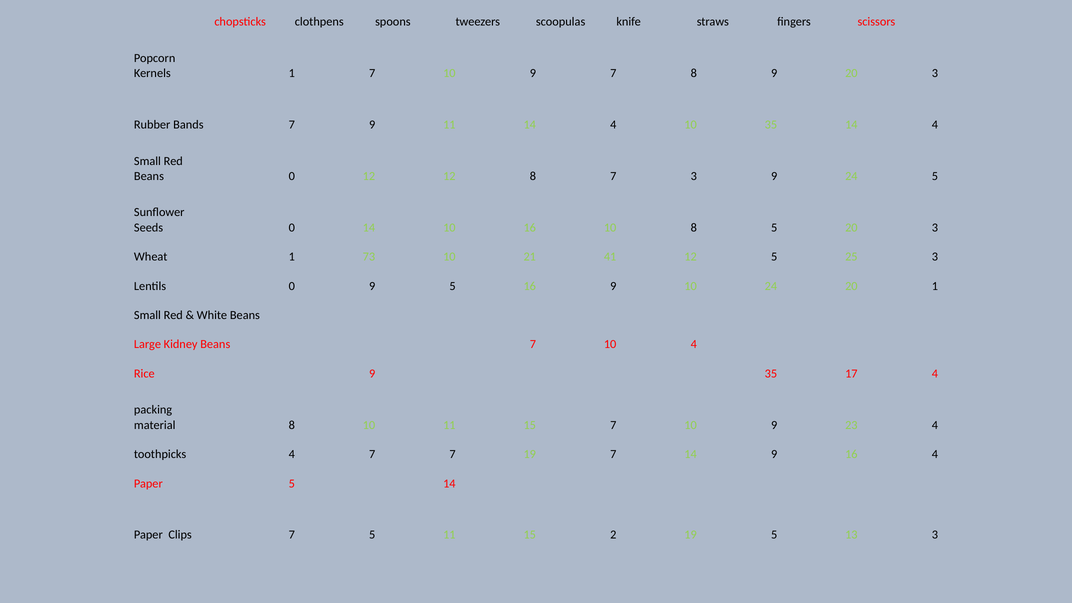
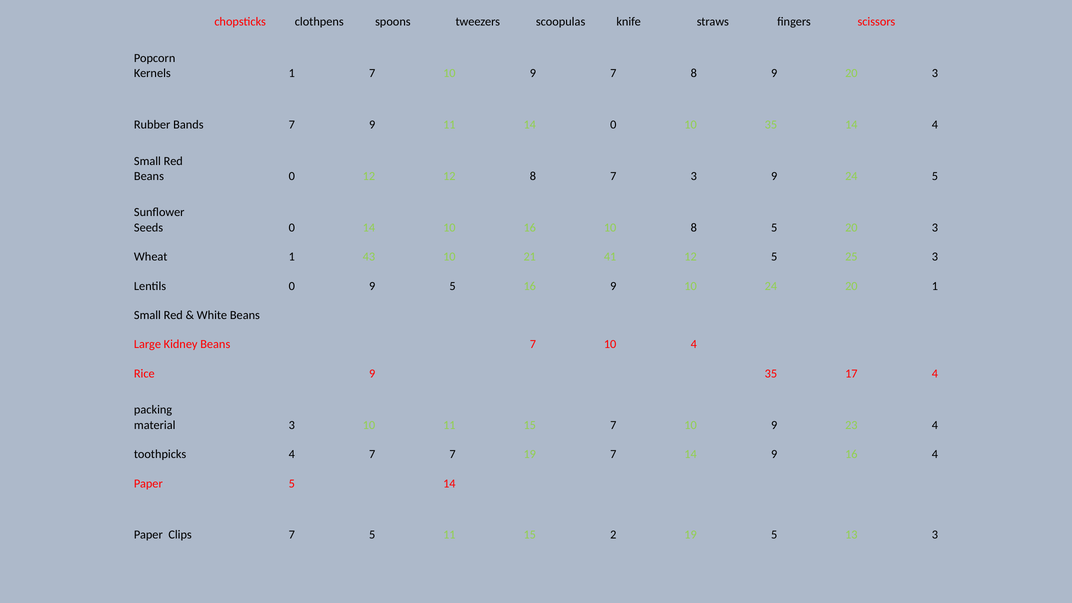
11 14 4: 4 -> 0 (613, 125)
73: 73 -> 43 (369, 257)
material 8: 8 -> 3 (292, 425)
